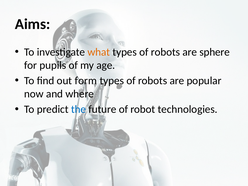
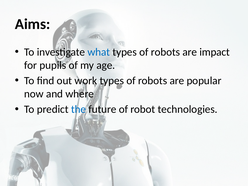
what colour: orange -> blue (99, 52)
sphere: sphere -> impact (215, 52)
form: form -> work (86, 81)
